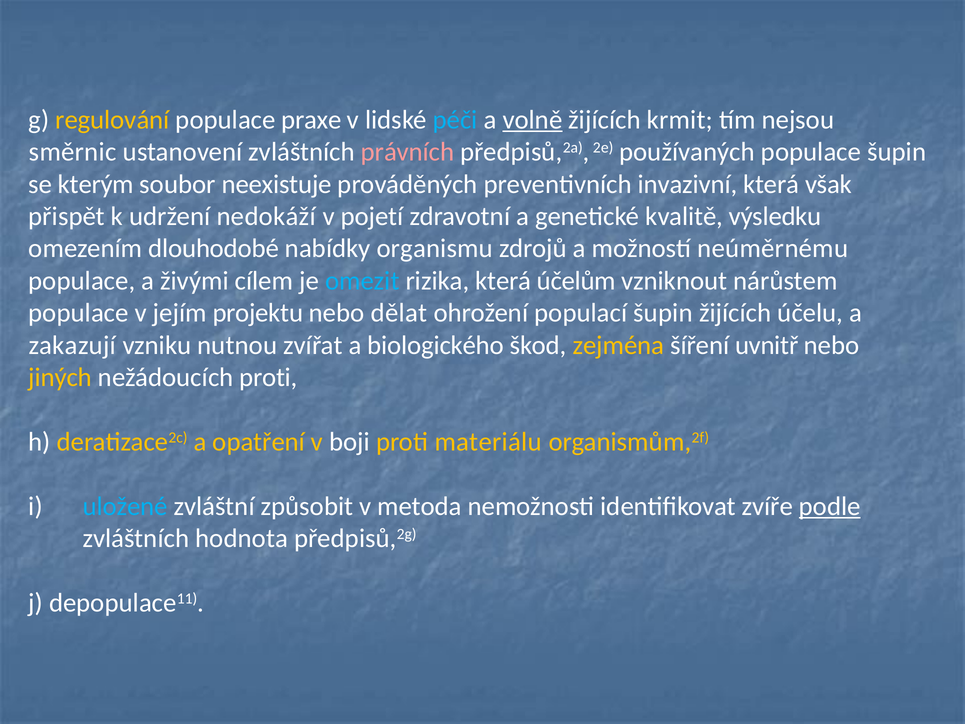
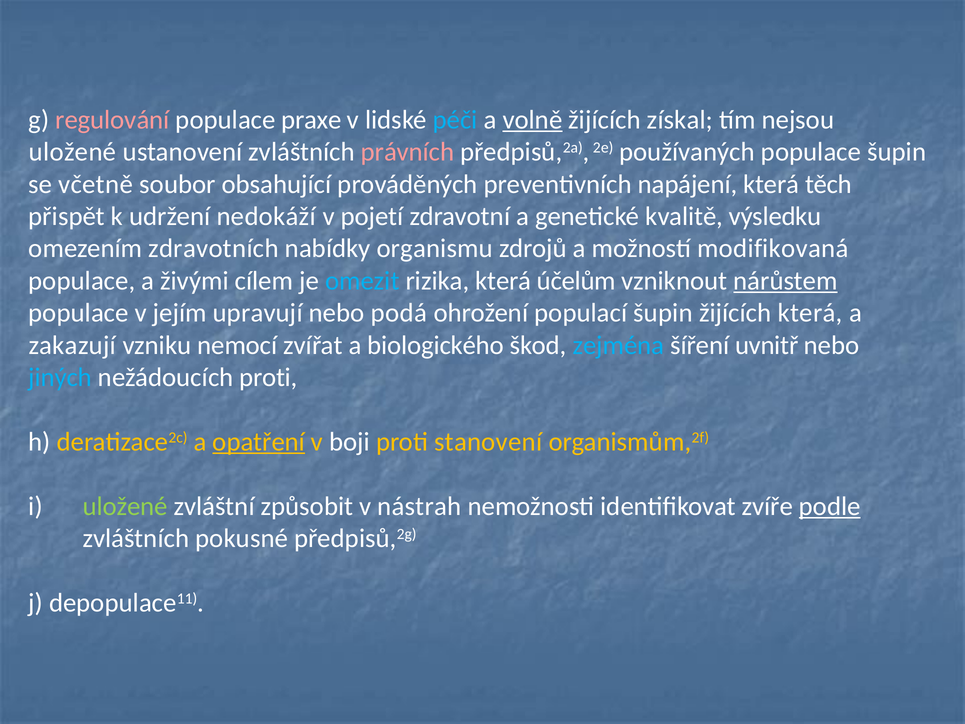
regulování colour: yellow -> pink (112, 120)
krmit: krmit -> získal (680, 120)
směrnic: směrnic -> uložené (73, 152)
kterým: kterým -> včetně (96, 184)
neexistuje: neexistuje -> obsahující (277, 184)
invazivní: invazivní -> napájení (688, 184)
však: však -> těch (829, 184)
dlouhodobé: dlouhodobé -> zdravotních (213, 249)
neúměrnému: neúměrnému -> modifikovaná (773, 249)
nárůstem underline: none -> present (785, 281)
projektu: projektu -> upravují (258, 313)
dělat: dělat -> podá (399, 313)
žijících účelu: účelu -> která (810, 313)
nutnou: nutnou -> nemocí (237, 345)
zejména colour: yellow -> light blue (618, 345)
jiných colour: yellow -> light blue (60, 377)
opatření underline: none -> present (259, 442)
materiálu: materiálu -> stanovení (488, 442)
uložené colour: light blue -> light green (125, 506)
metoda: metoda -> nástrah (419, 506)
hodnota: hodnota -> pokusné (242, 538)
